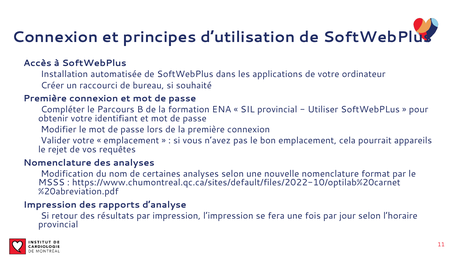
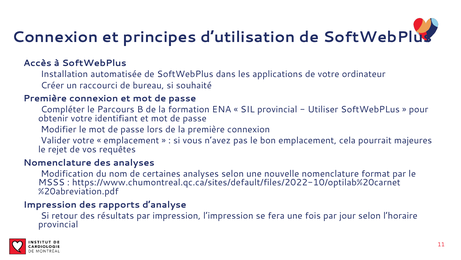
appareils: appareils -> majeures (413, 140)
